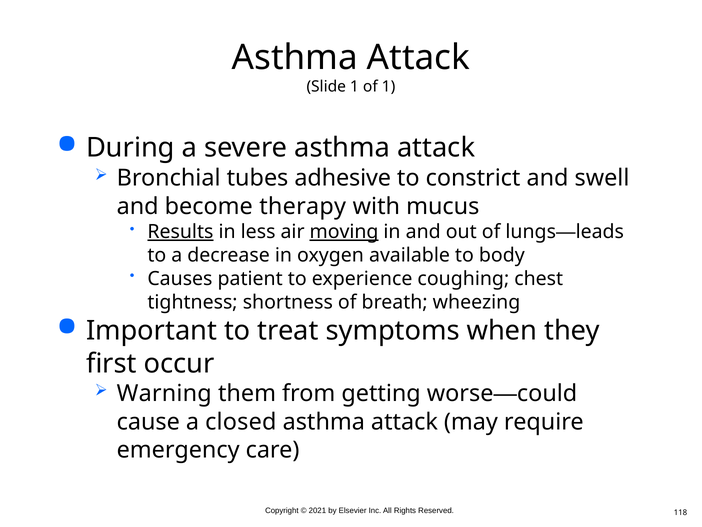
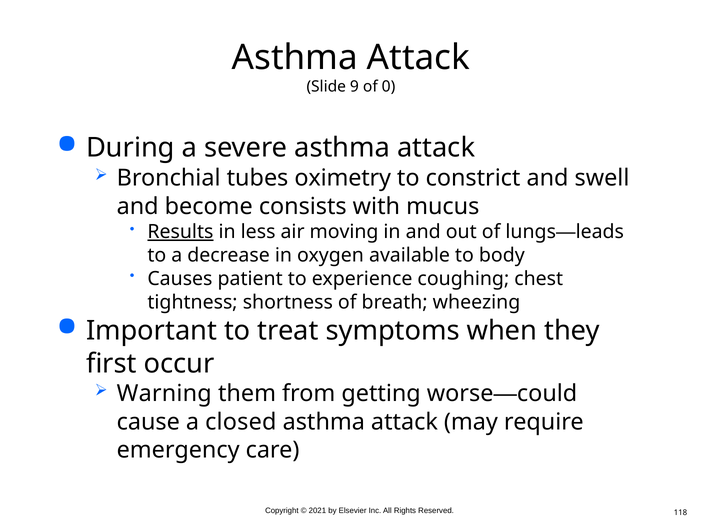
Slide 1: 1 -> 9 (354, 86)
of 1: 1 -> 0 (389, 86)
adhesive: adhesive -> oximetry (343, 178)
therapy: therapy -> consists (303, 206)
moving underline: present -> none (344, 232)
